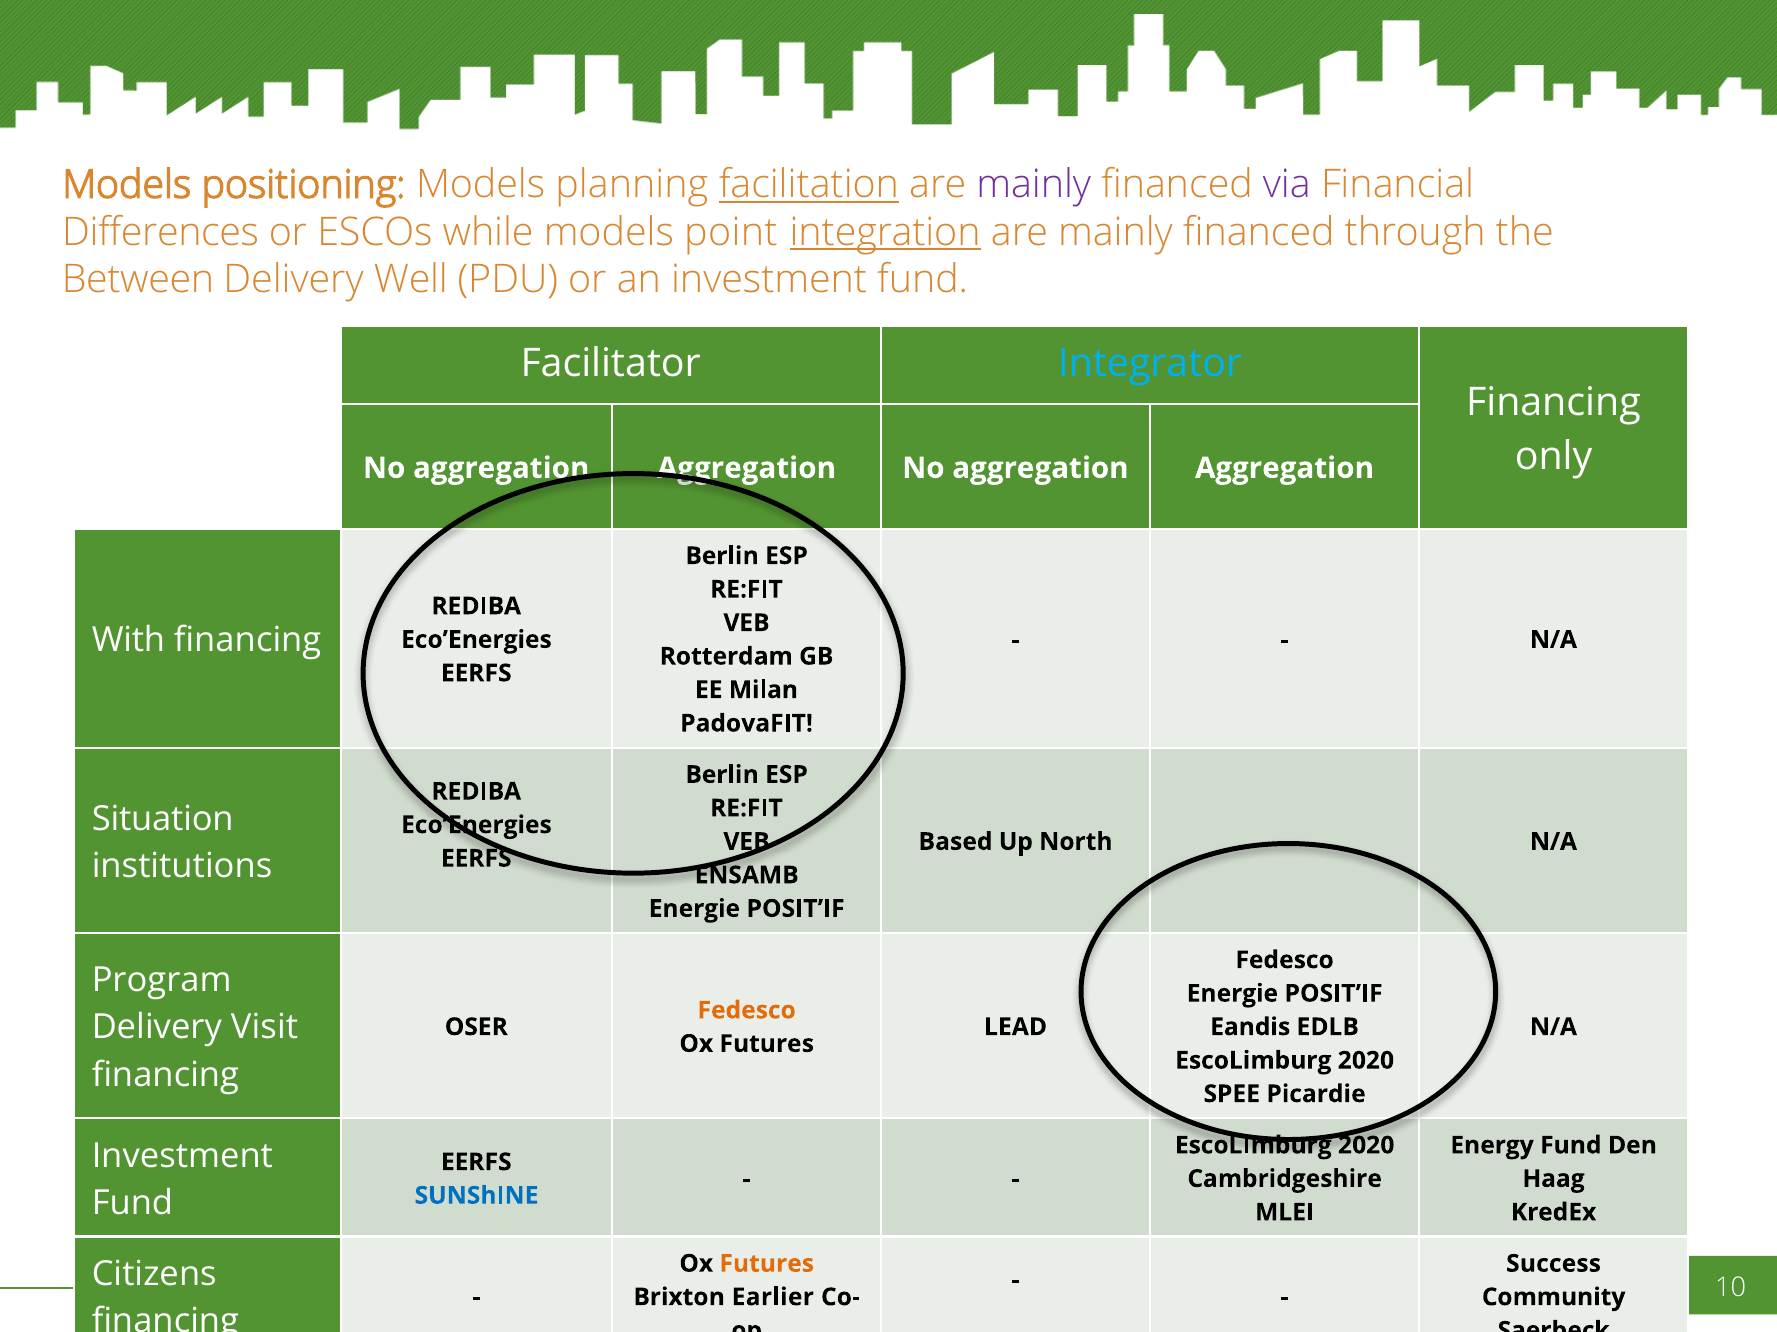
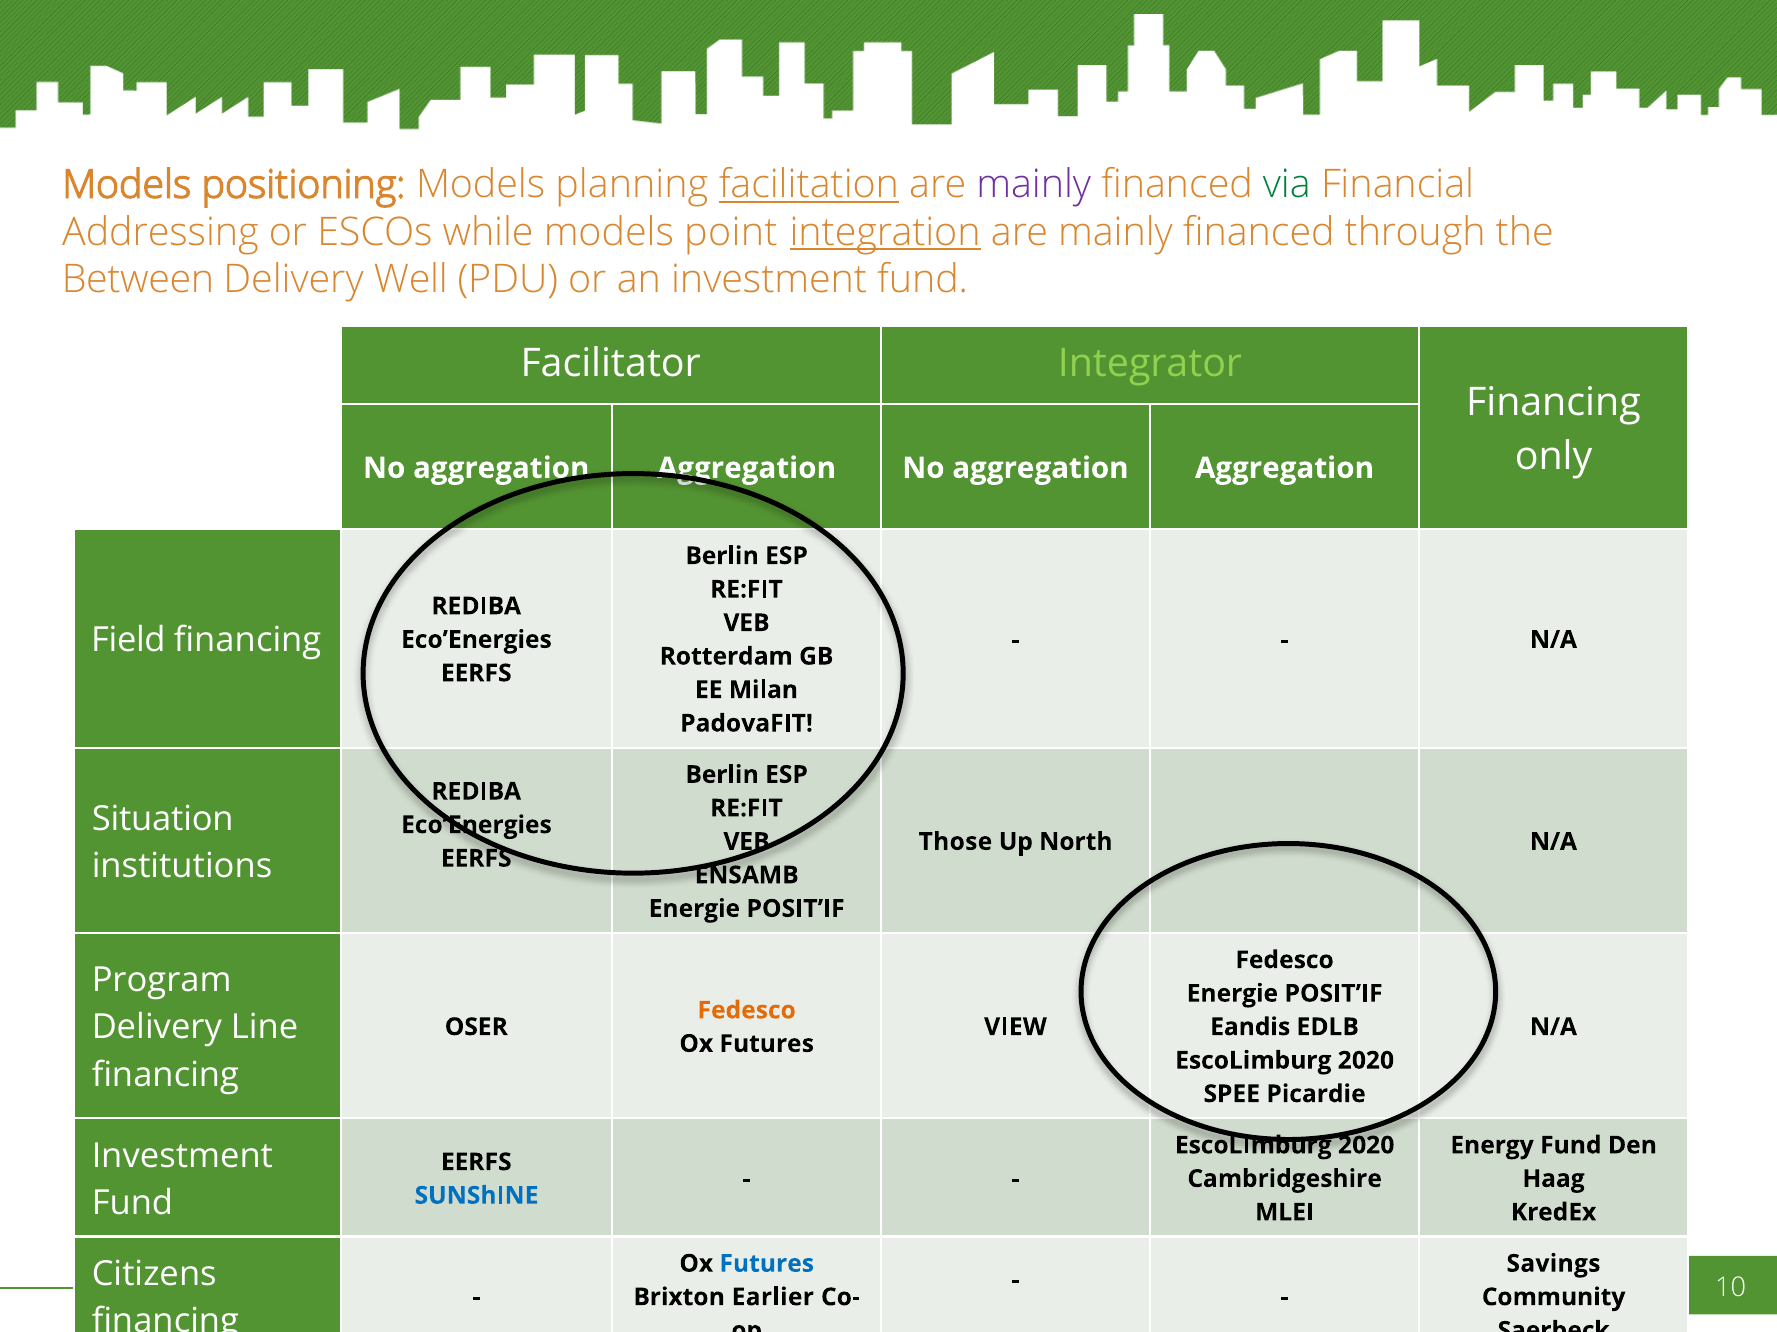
via colour: purple -> green (1287, 185)
Differences: Differences -> Addressing (160, 232)
Integrator colour: light blue -> light green (1150, 364)
With: With -> Field (128, 641)
Based: Based -> Those (955, 842)
Visit: Visit -> Line (265, 1028)
LEAD: LEAD -> VIEW (1015, 1028)
Futures colour: orange -> blue (767, 1264)
Success: Success -> Savings (1553, 1264)
